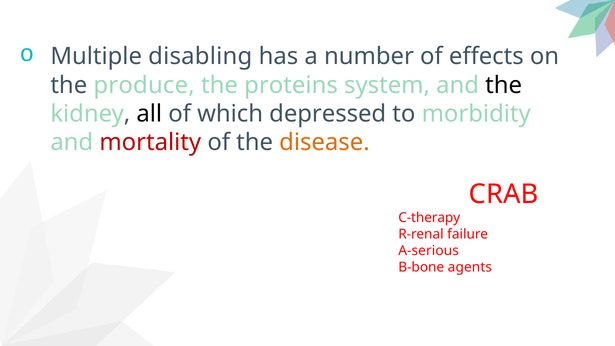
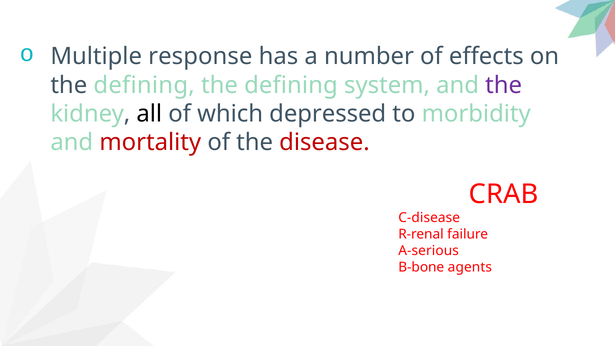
disabling: disabling -> response (200, 56)
produce: produce -> defining (144, 85)
proteins: proteins -> defining (291, 85)
the colour: black -> purple (504, 85)
disease colour: orange -> red (324, 143)
C-therapy: C-therapy -> C-disease (429, 218)
